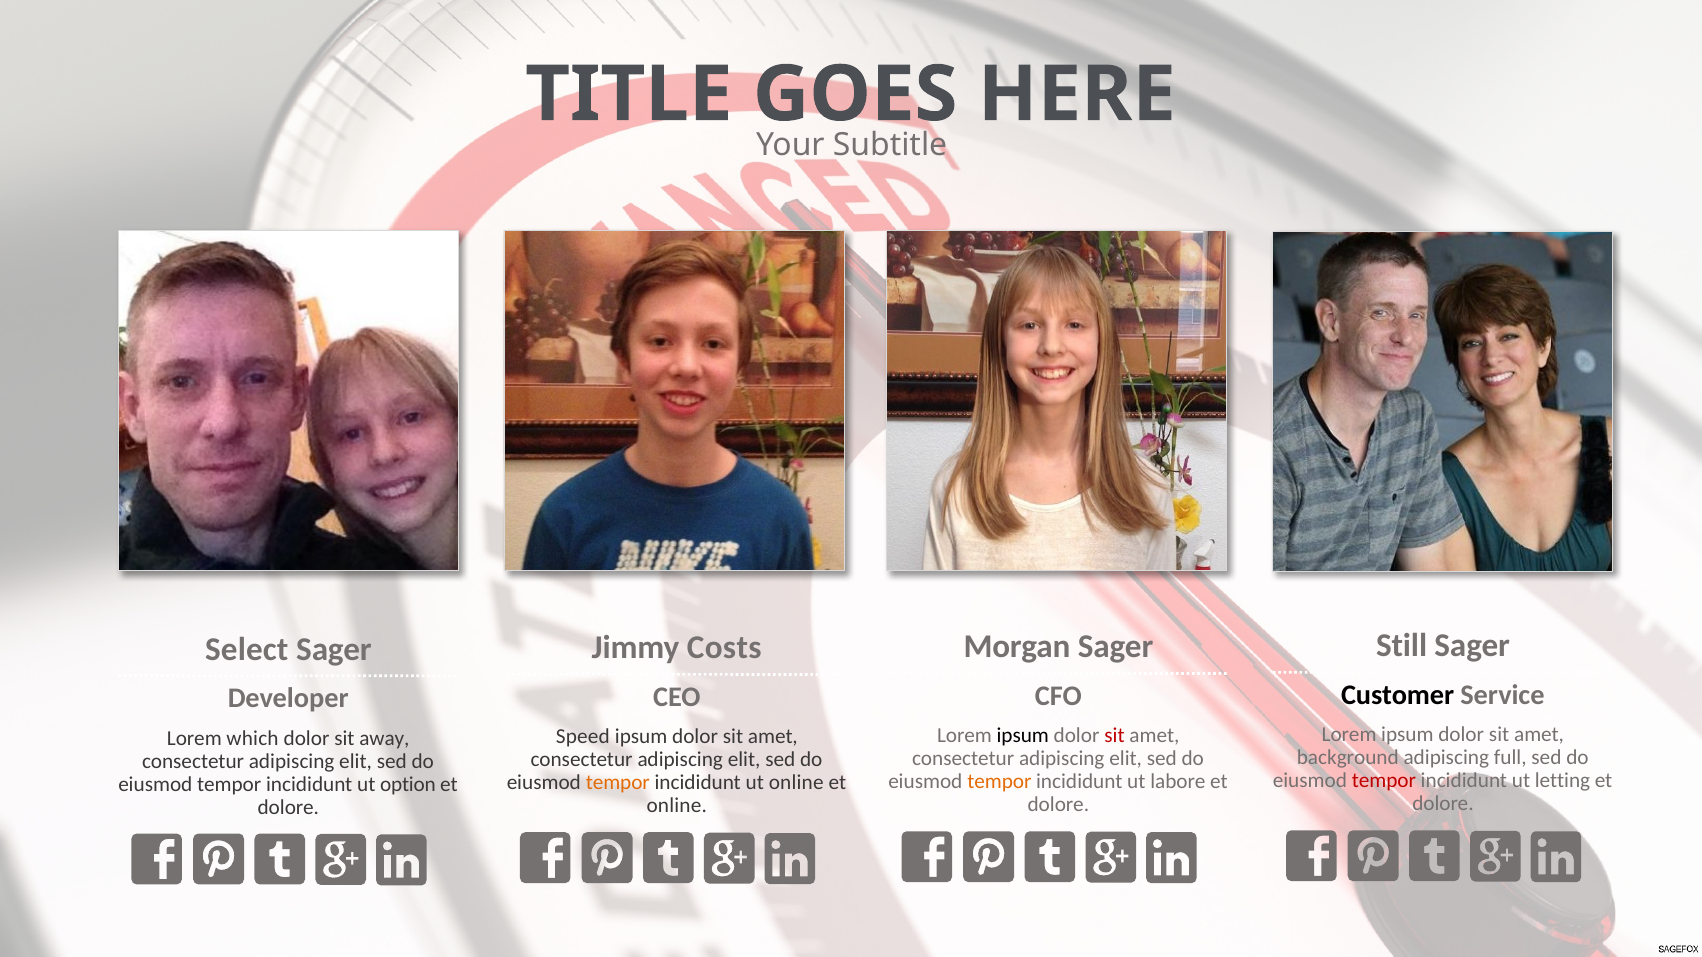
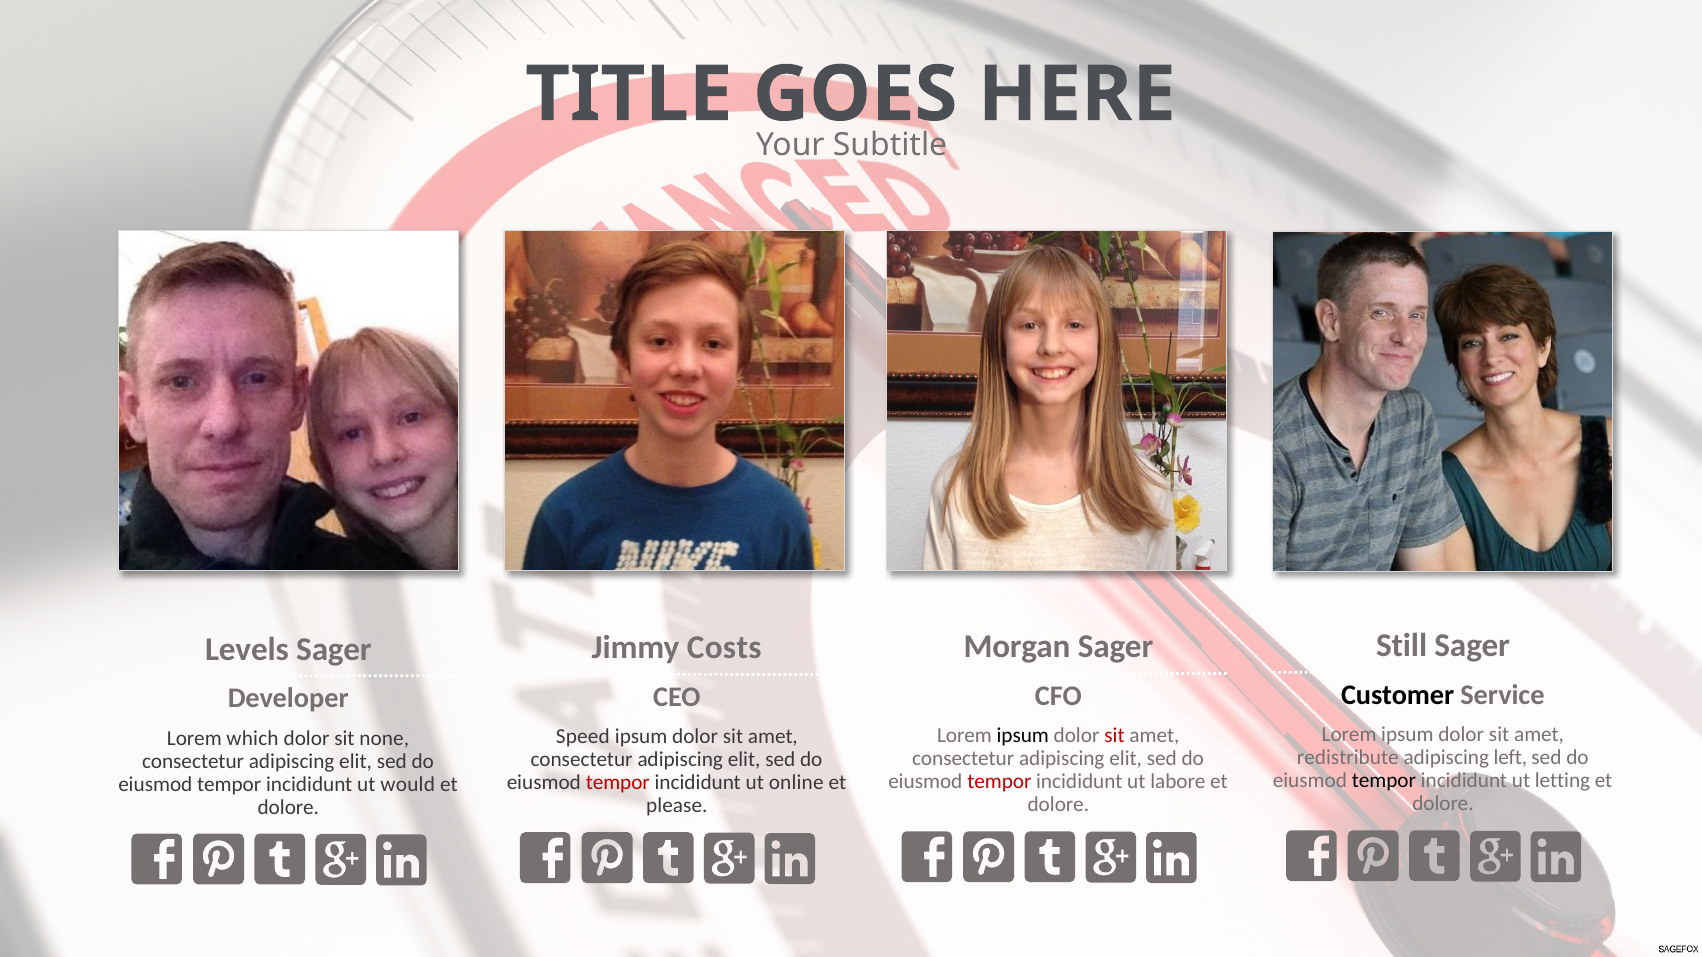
Select: Select -> Levels (247, 650)
away: away -> none (384, 738)
background: background -> redistribute (1348, 758)
full: full -> left (1510, 758)
tempor colour: red -> black (1384, 781)
tempor colour: orange -> red (999, 782)
tempor colour: orange -> red (618, 783)
option: option -> would (408, 784)
online: online -> please (677, 806)
